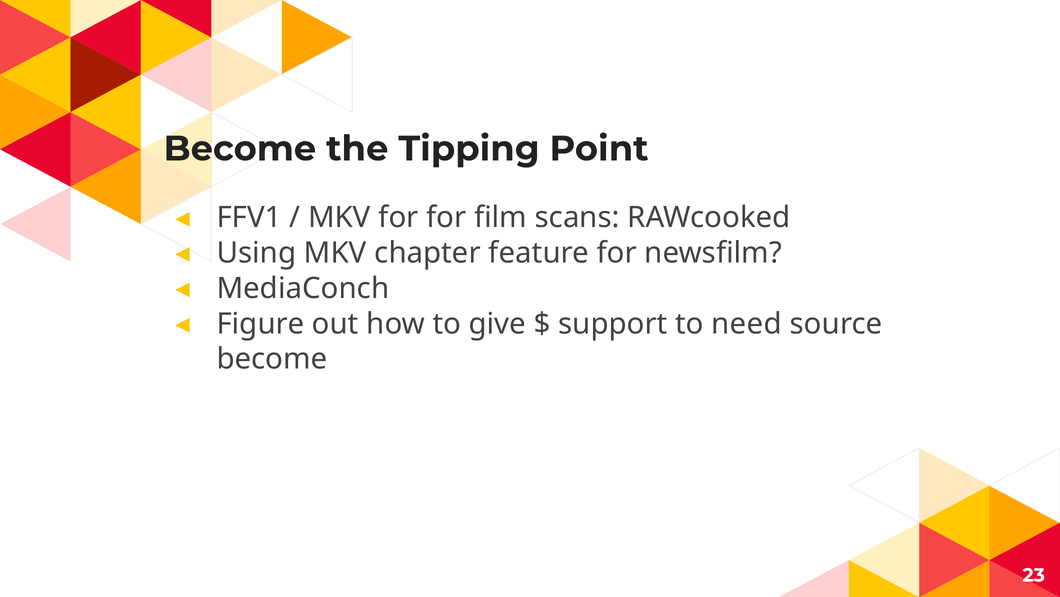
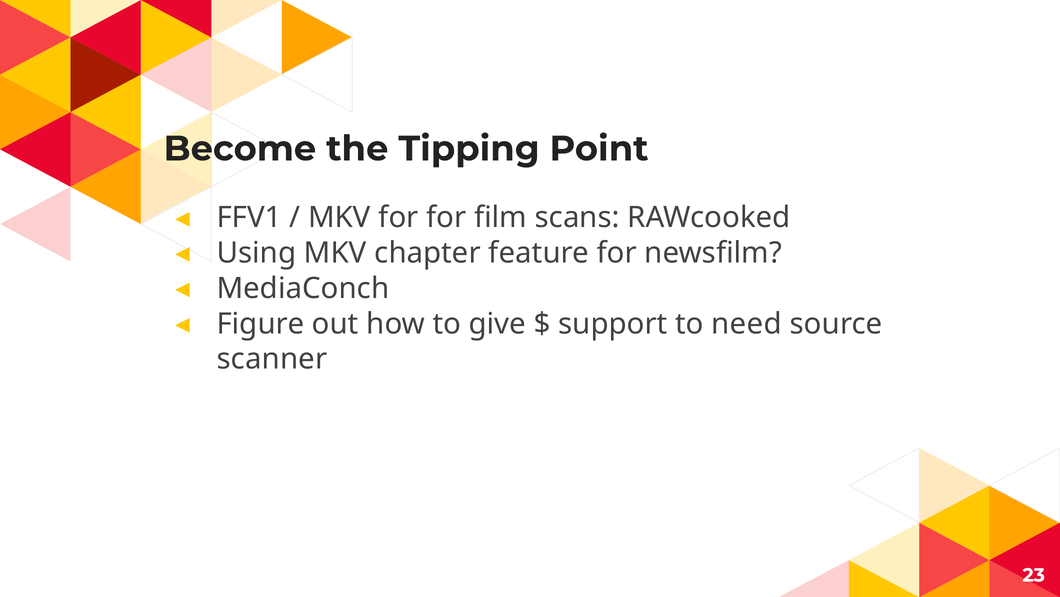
become: become -> scanner (272, 359)
